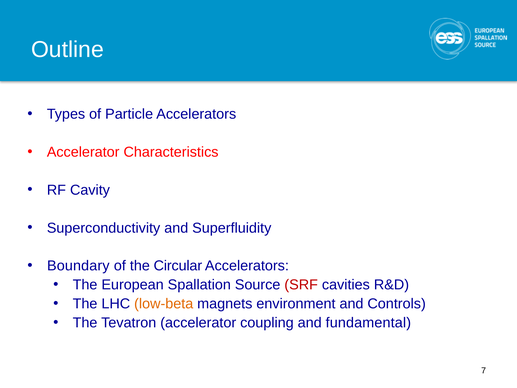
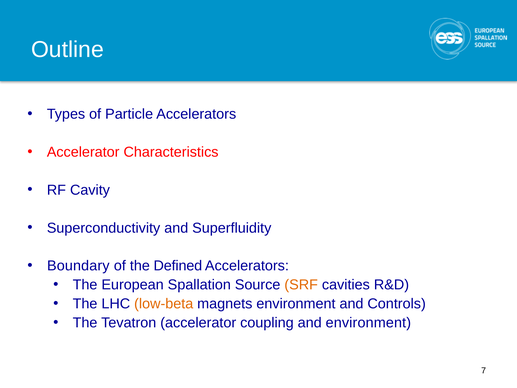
Circular: Circular -> Defined (178, 266)
SRF colour: red -> orange (301, 285)
and fundamental: fundamental -> environment (368, 323)
